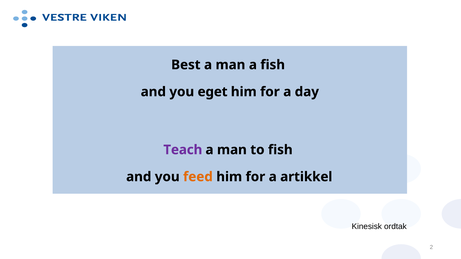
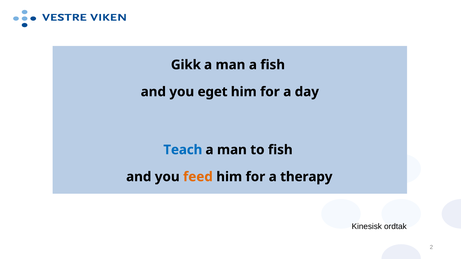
Best: Best -> Gikk (186, 65)
Teach colour: purple -> blue (183, 150)
artikkel: artikkel -> therapy (306, 177)
